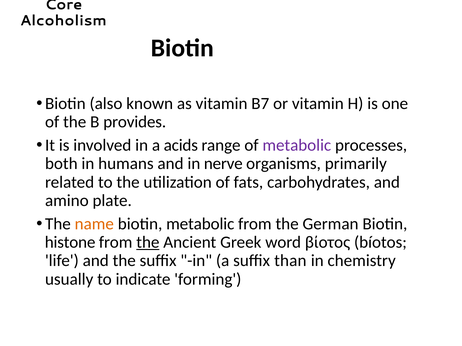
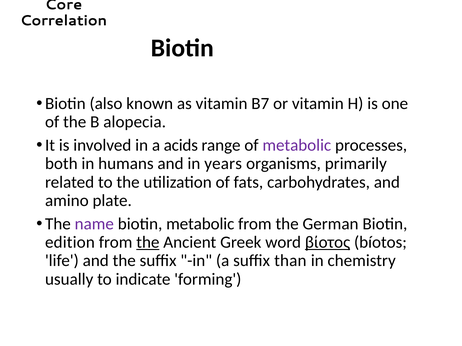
Alcoholism: Alcoholism -> Correlation (64, 21)
provides: provides -> alopecia (135, 122)
nerve: nerve -> years (223, 164)
name colour: orange -> purple (94, 224)
histone: histone -> edition (70, 243)
βίοτος underline: none -> present (328, 243)
